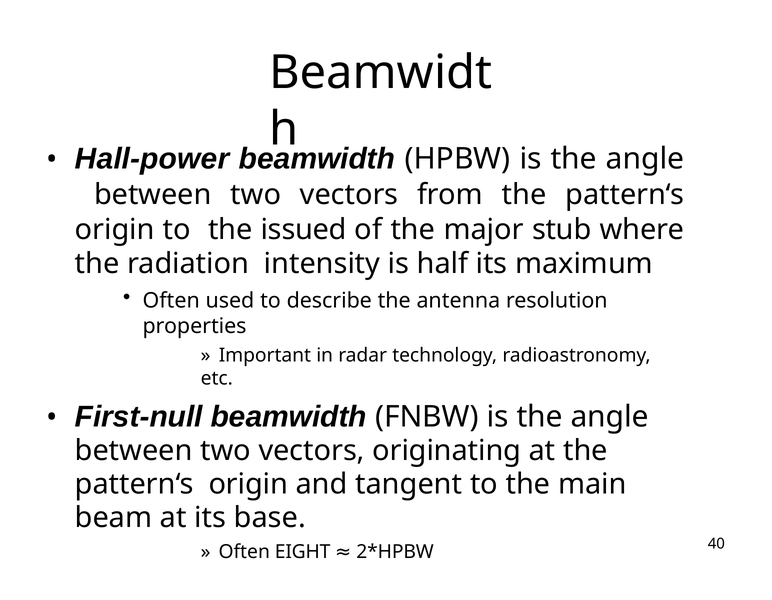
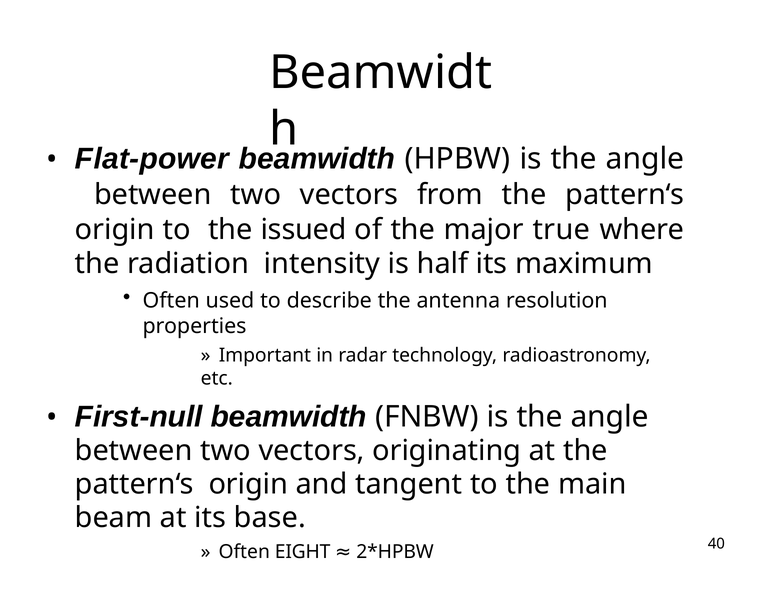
Hall-power: Hall-power -> Flat-power (152, 159)
stub: stub -> true (561, 230)
